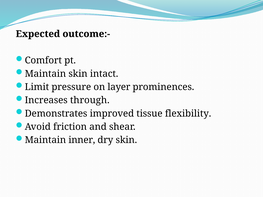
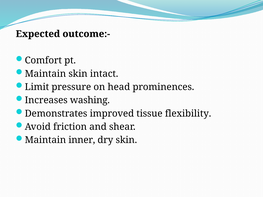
layer: layer -> head (119, 87)
through: through -> washing (90, 100)
